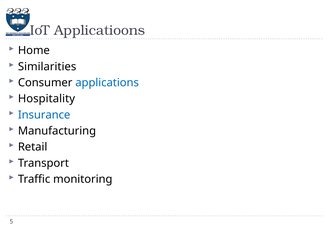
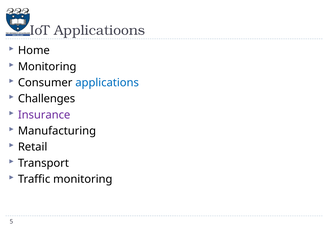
Similarities: Similarities -> Monitoring (47, 66)
Hospitality: Hospitality -> Challenges (47, 99)
Insurance colour: blue -> purple (44, 115)
